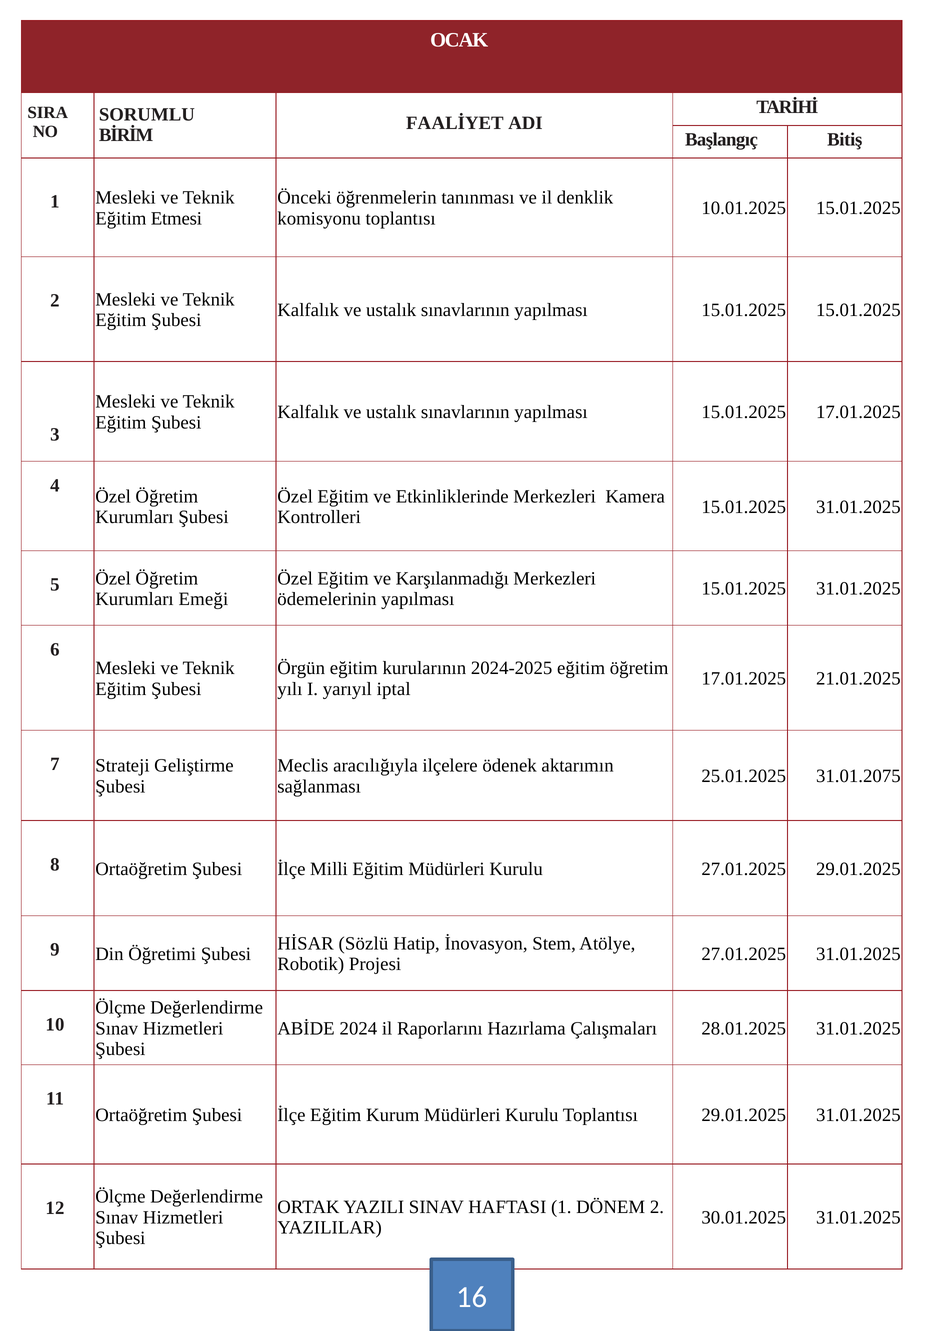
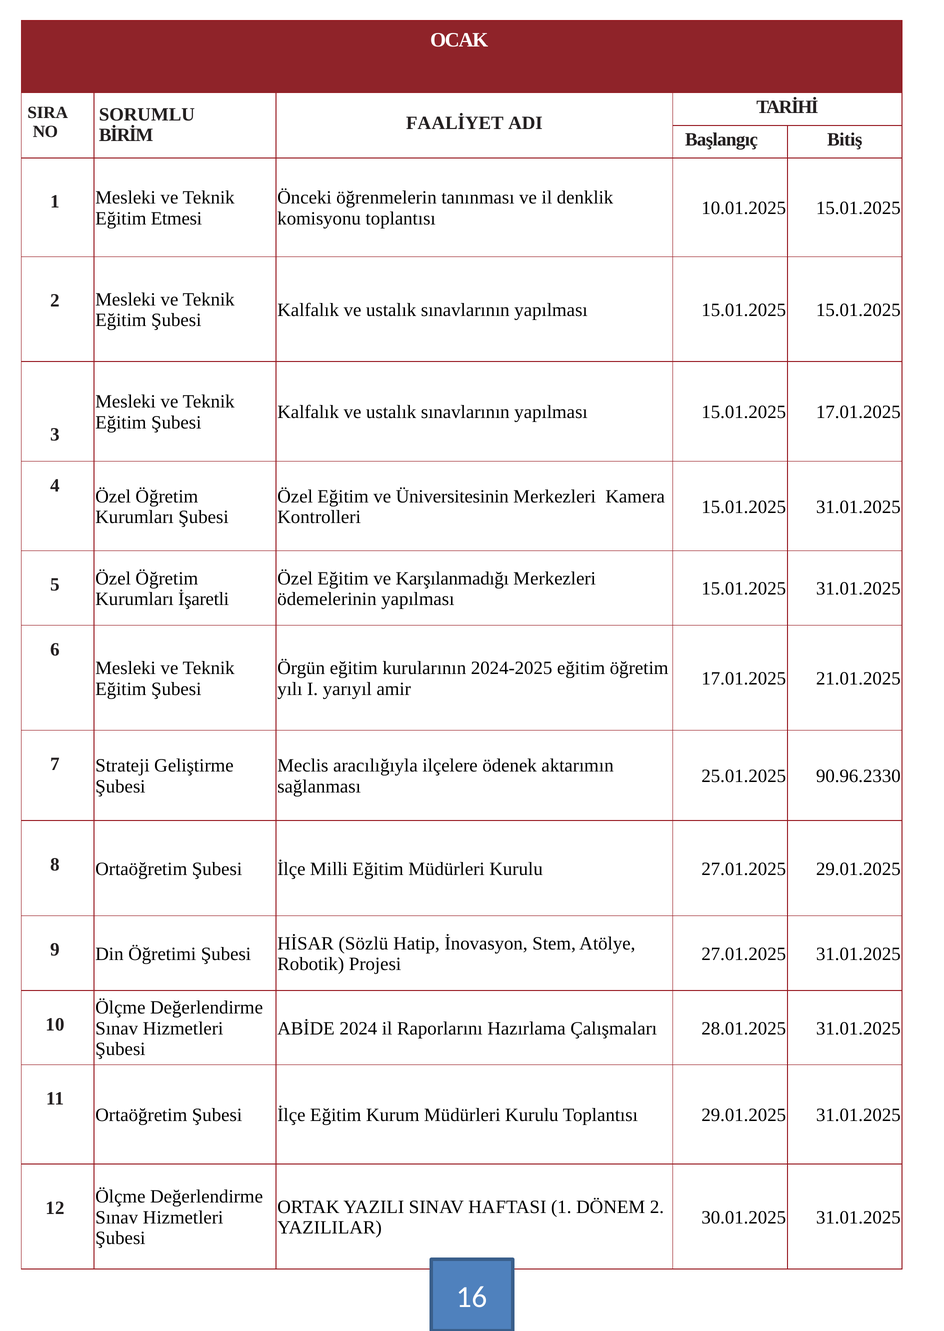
Etkinliklerinde: Etkinliklerinde -> Üniversitesinin (452, 497)
Emeği: Emeği -> İşaretli (204, 599)
iptal: iptal -> amir (394, 689)
31.01.2075: 31.01.2075 -> 90.96.2330 (858, 776)
